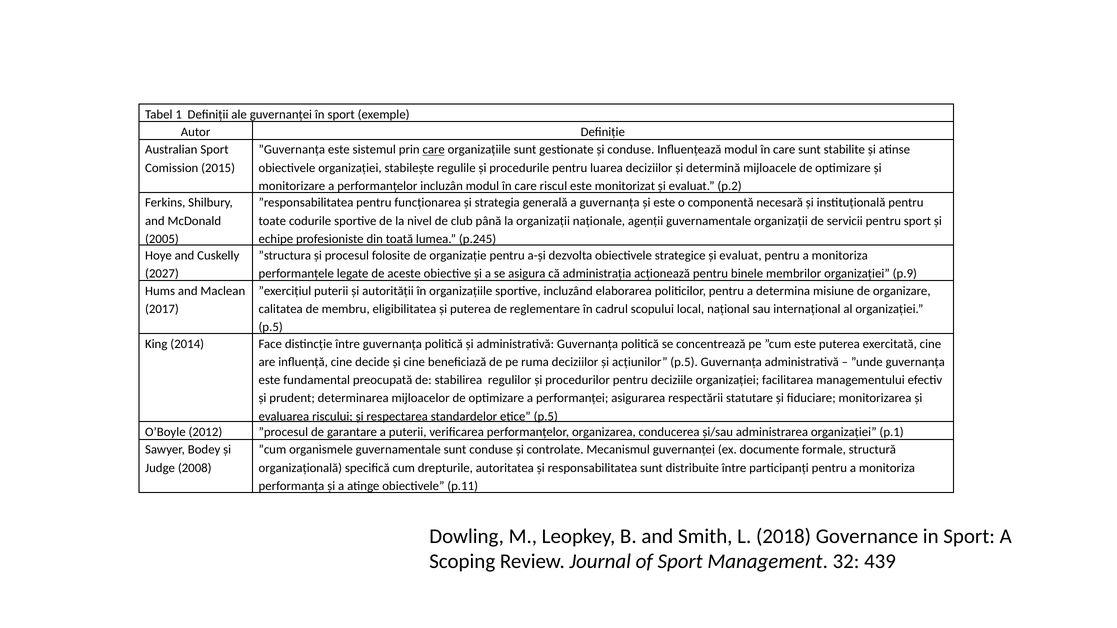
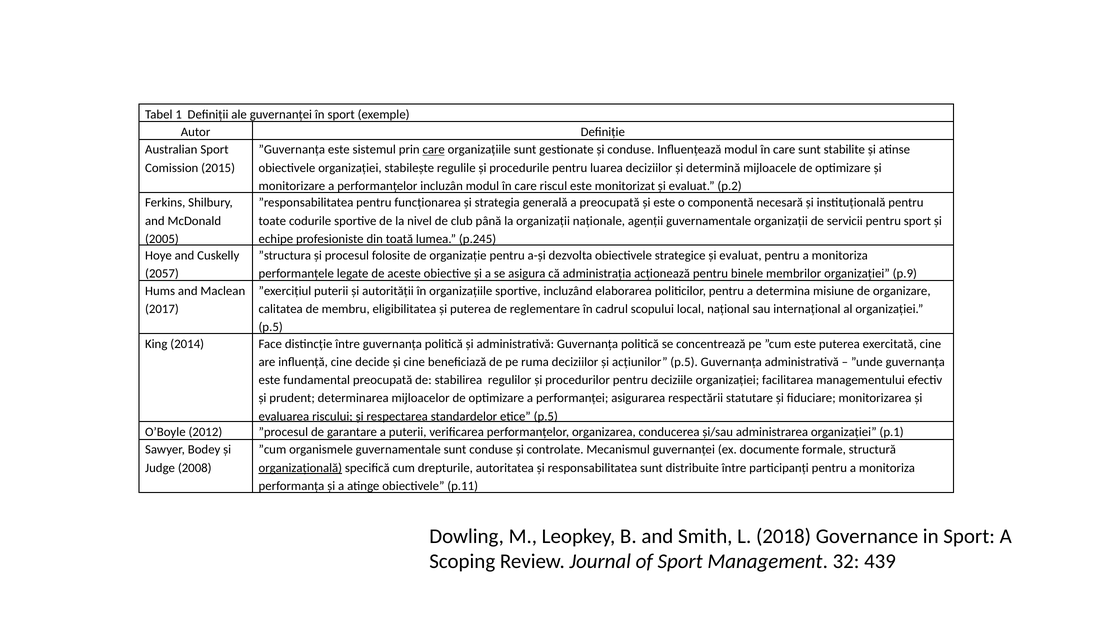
a guvernanța: guvernanța -> preocupată (610, 203)
2027: 2027 -> 2057 (162, 274)
organizațională underline: none -> present (300, 468)
